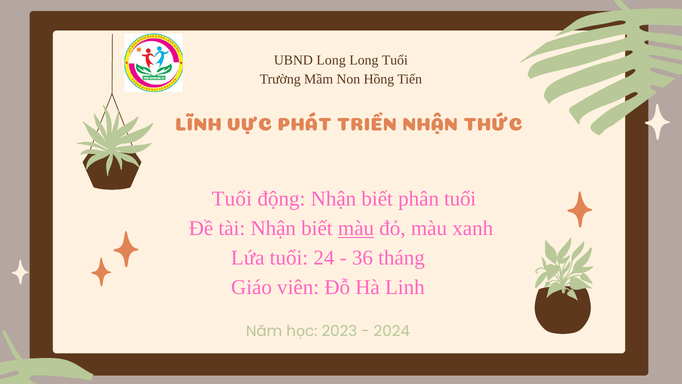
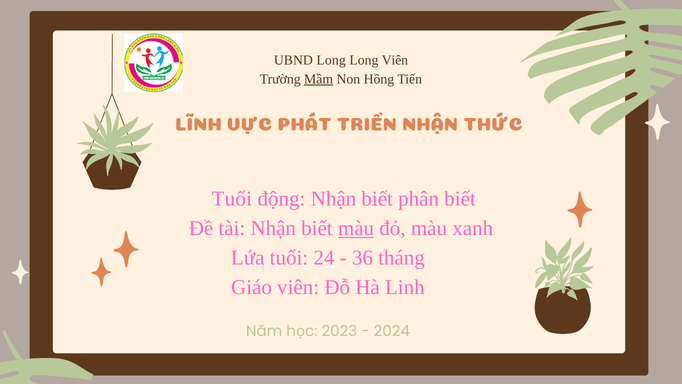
Long Tuổi: Tuổi -> Viên (395, 60)
Mầm underline: none -> present (319, 79)
phân tuổi: tuổi -> biết (460, 199)
